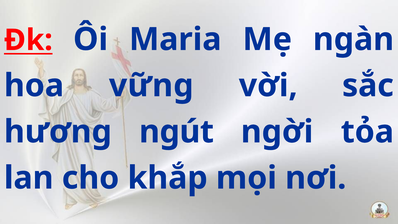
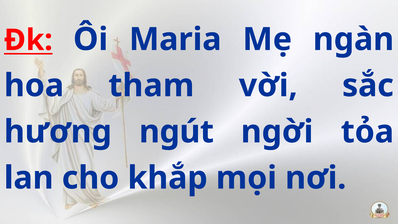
vững: vững -> tham (151, 86)
